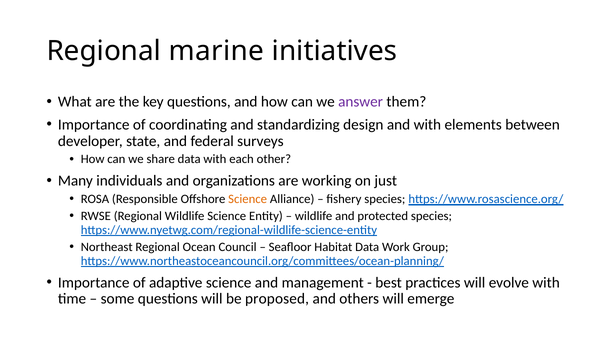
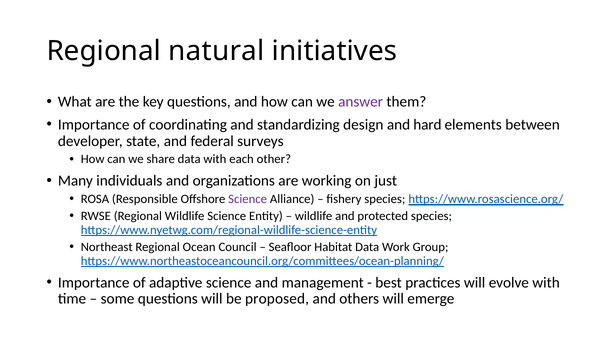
marine: marine -> natural (216, 51)
and with: with -> hard (427, 125)
Science colour: orange -> purple (248, 199)
